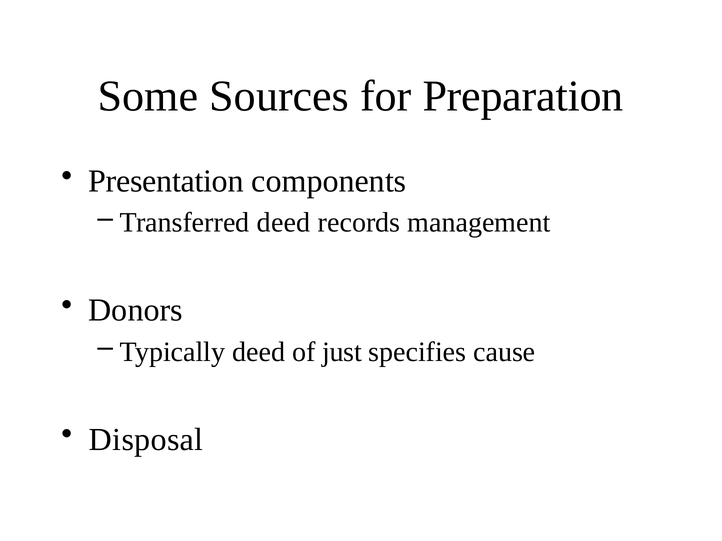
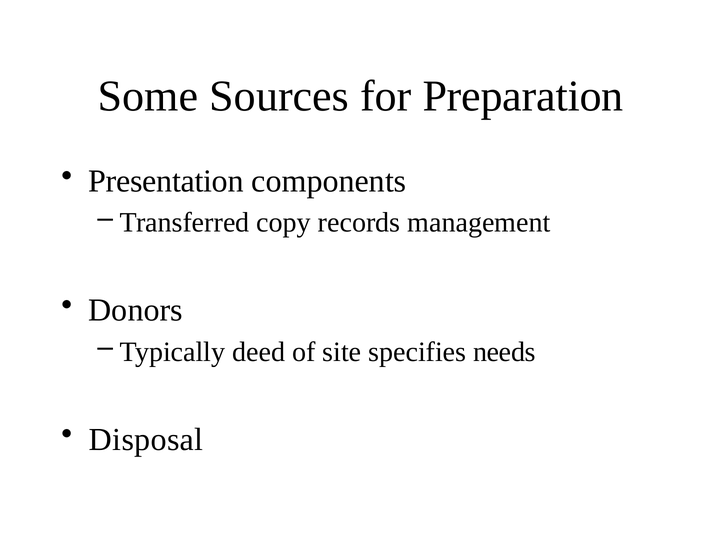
Transferred deed: deed -> copy (284, 223)
just: just -> site (342, 352)
cause: cause -> needs (504, 352)
